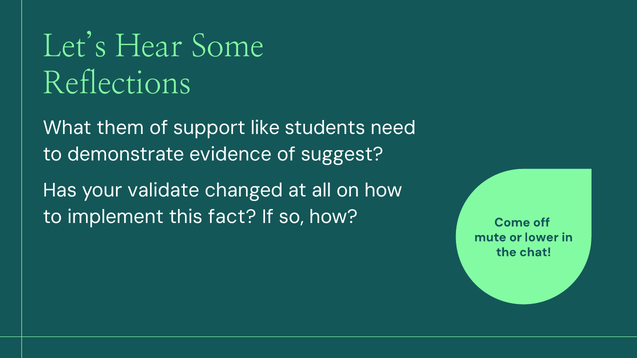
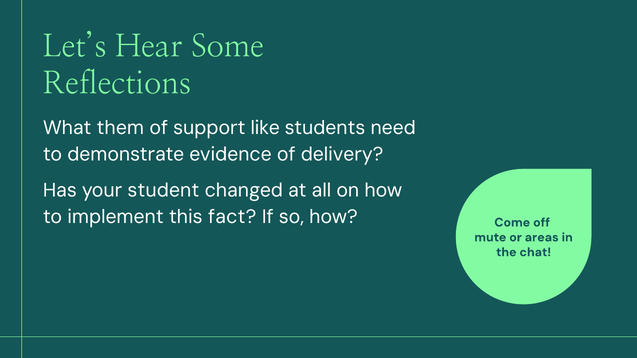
suggest: suggest -> delivery (342, 155)
validate: validate -> student (163, 190)
lower: lower -> areas (542, 237)
